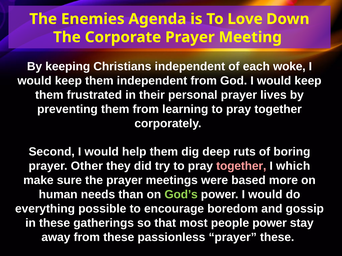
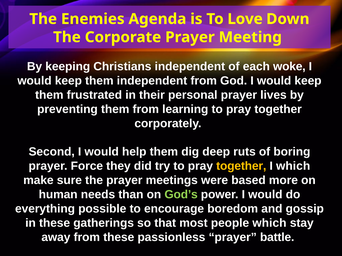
Other: Other -> Force (87, 166)
together colour: pink -> yellow (241, 166)
people power: power -> which (269, 223)
prayer these: these -> battle (277, 238)
